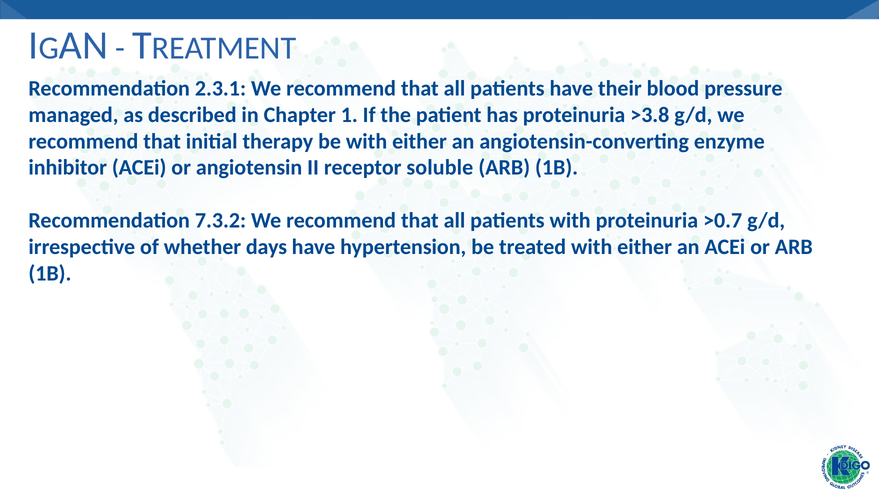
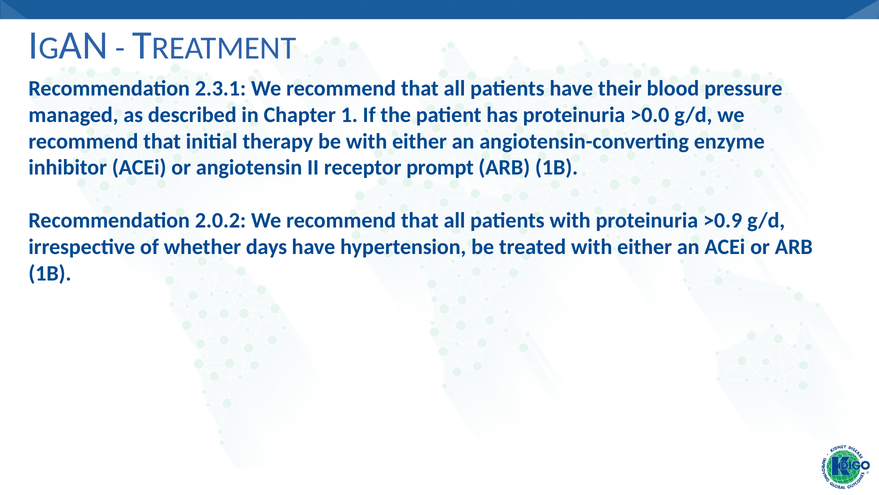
>3.8: >3.8 -> >0.0 (650, 115)
soluble: soluble -> prompt (440, 168)
7.3.2: 7.3.2 -> 2.0.2 (220, 220)
>0.7: >0.7 -> >0.9 (723, 220)
